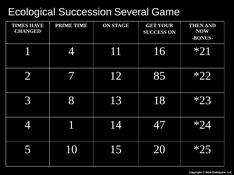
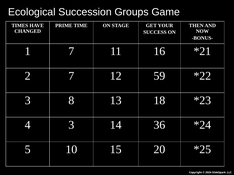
Several: Several -> Groups (132, 12)
1 4: 4 -> 7 (71, 51)
85: 85 -> 59 (159, 76)
4 1: 1 -> 3 (71, 125)
47: 47 -> 36 (159, 125)
